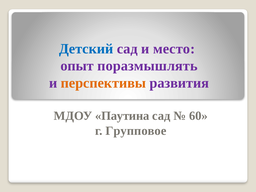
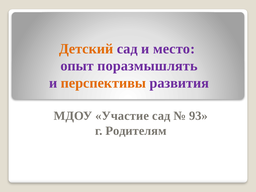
Детский colour: blue -> orange (86, 49)
Паутина: Паутина -> Участие (122, 116)
60: 60 -> 93 (198, 116)
Групповое: Групповое -> Родителям (136, 131)
